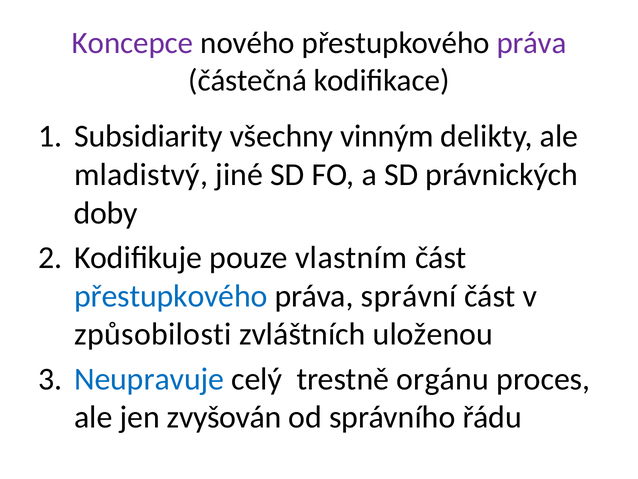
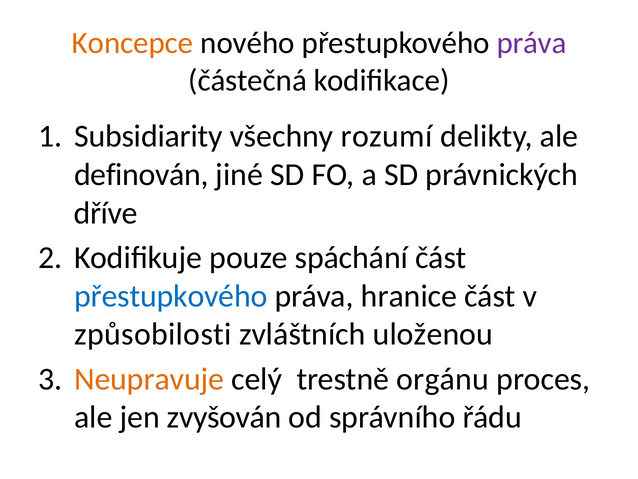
Koncepce colour: purple -> orange (133, 43)
vinným: vinným -> rozumí (387, 136)
mladistvý: mladistvý -> definován (141, 174)
doby: doby -> dříve (106, 213)
vlastním: vlastním -> spáchání (351, 257)
správní: správní -> hranice (409, 296)
Neupravuje colour: blue -> orange (149, 379)
